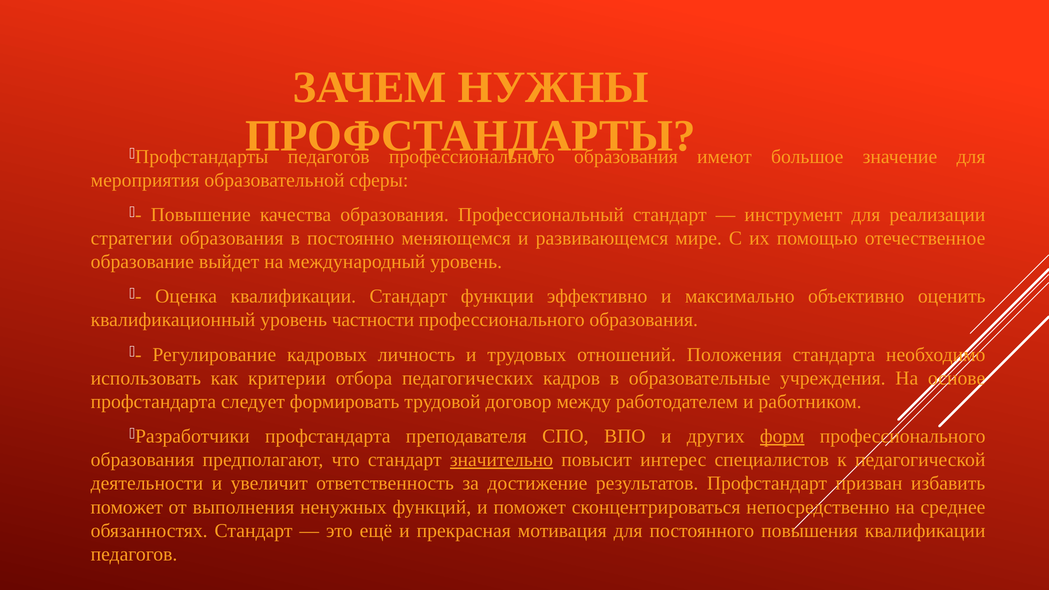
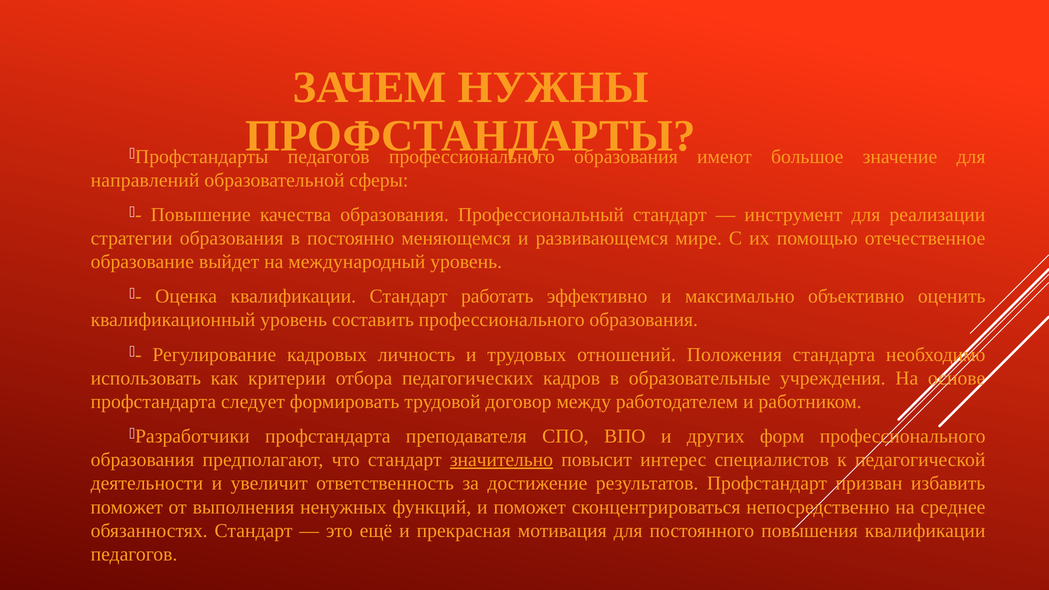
мероприятия: мероприятия -> направлений (145, 180)
функции: функции -> работать (497, 296)
частности: частности -> составить (373, 320)
форм underline: present -> none (782, 436)
